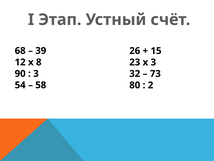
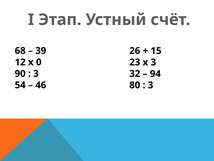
8: 8 -> 0 (39, 62)
73: 73 -> 94 (155, 74)
58: 58 -> 46 (41, 85)
2: 2 -> 3 (151, 85)
